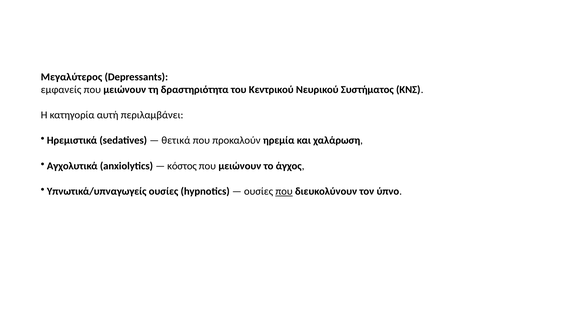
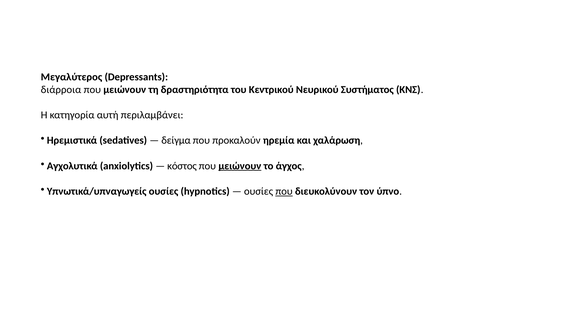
εμφανείς: εμφανείς -> διάρροια (61, 90)
θετικά: θετικά -> δείγμα (176, 140)
μειώνουν underline: none -> present (240, 166)
